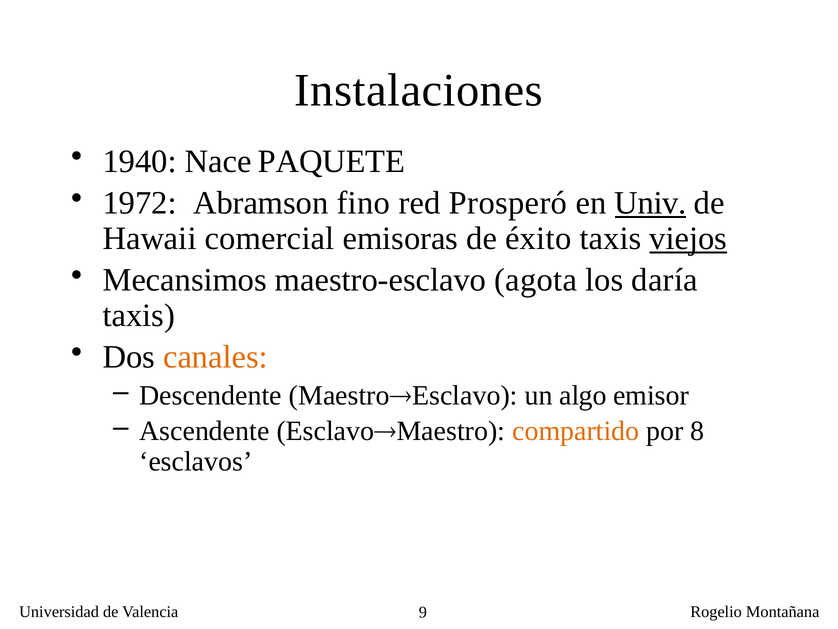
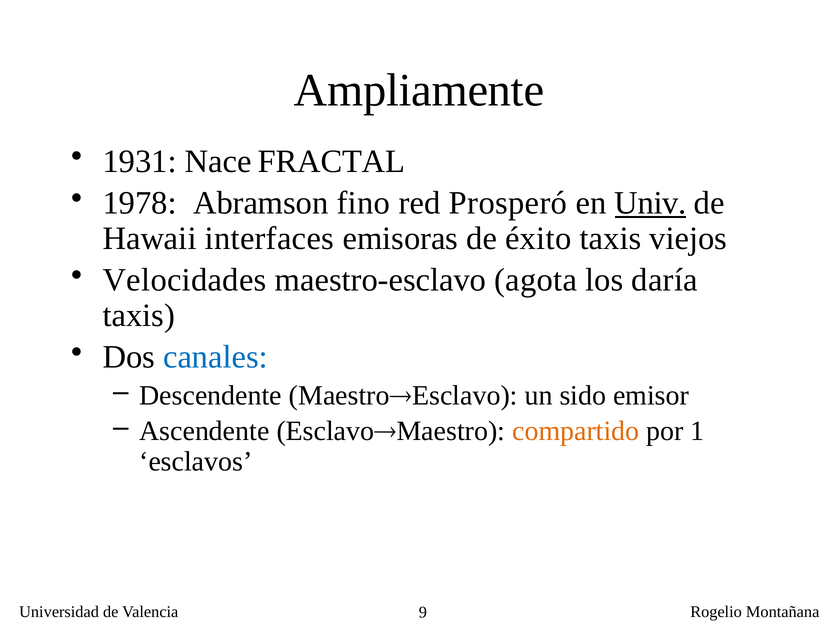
Instalaciones: Instalaciones -> Ampliamente (419, 91)
1940: 1940 -> 1931 (140, 161)
PAQUETE: PAQUETE -> FRACTAL (331, 161)
1972: 1972 -> 1978 (140, 203)
comercial: comercial -> interfaces (269, 238)
viejos underline: present -> none (688, 238)
Mecansimos: Mecansimos -> Velocidades (185, 280)
canales colour: orange -> blue (215, 357)
algo: algo -> sido (583, 395)
8: 8 -> 1 (697, 431)
